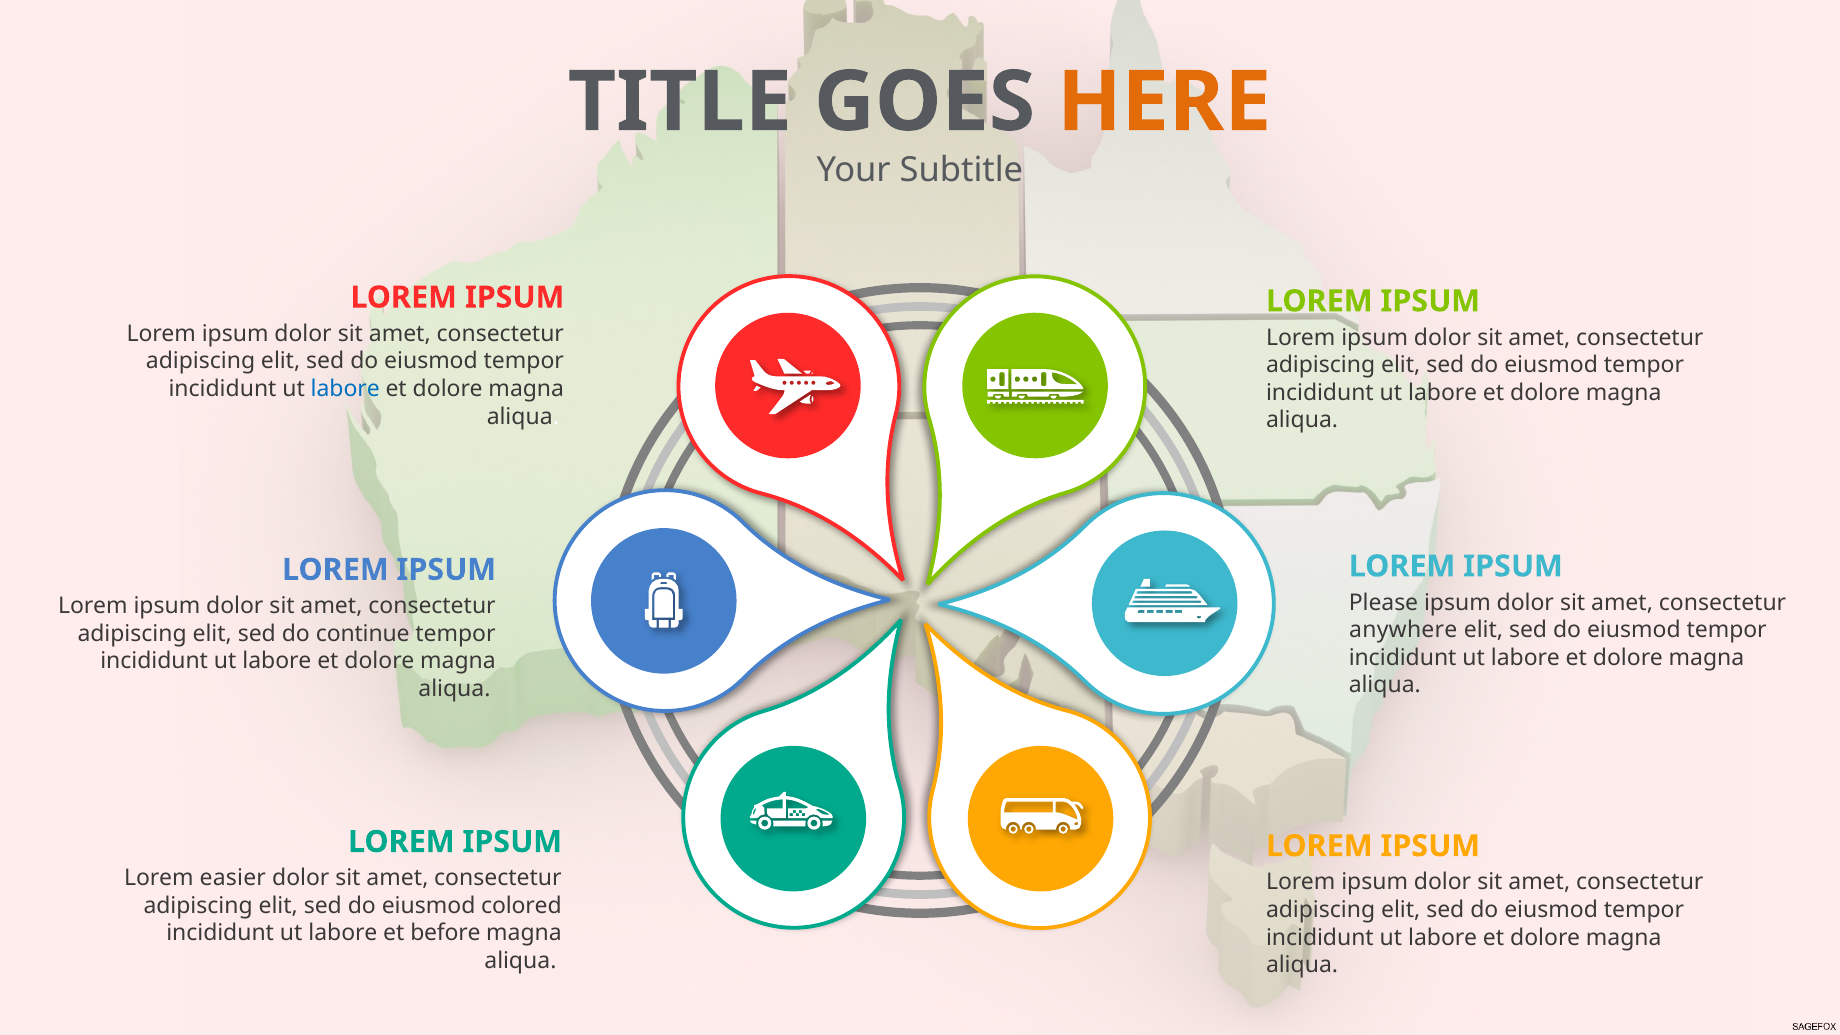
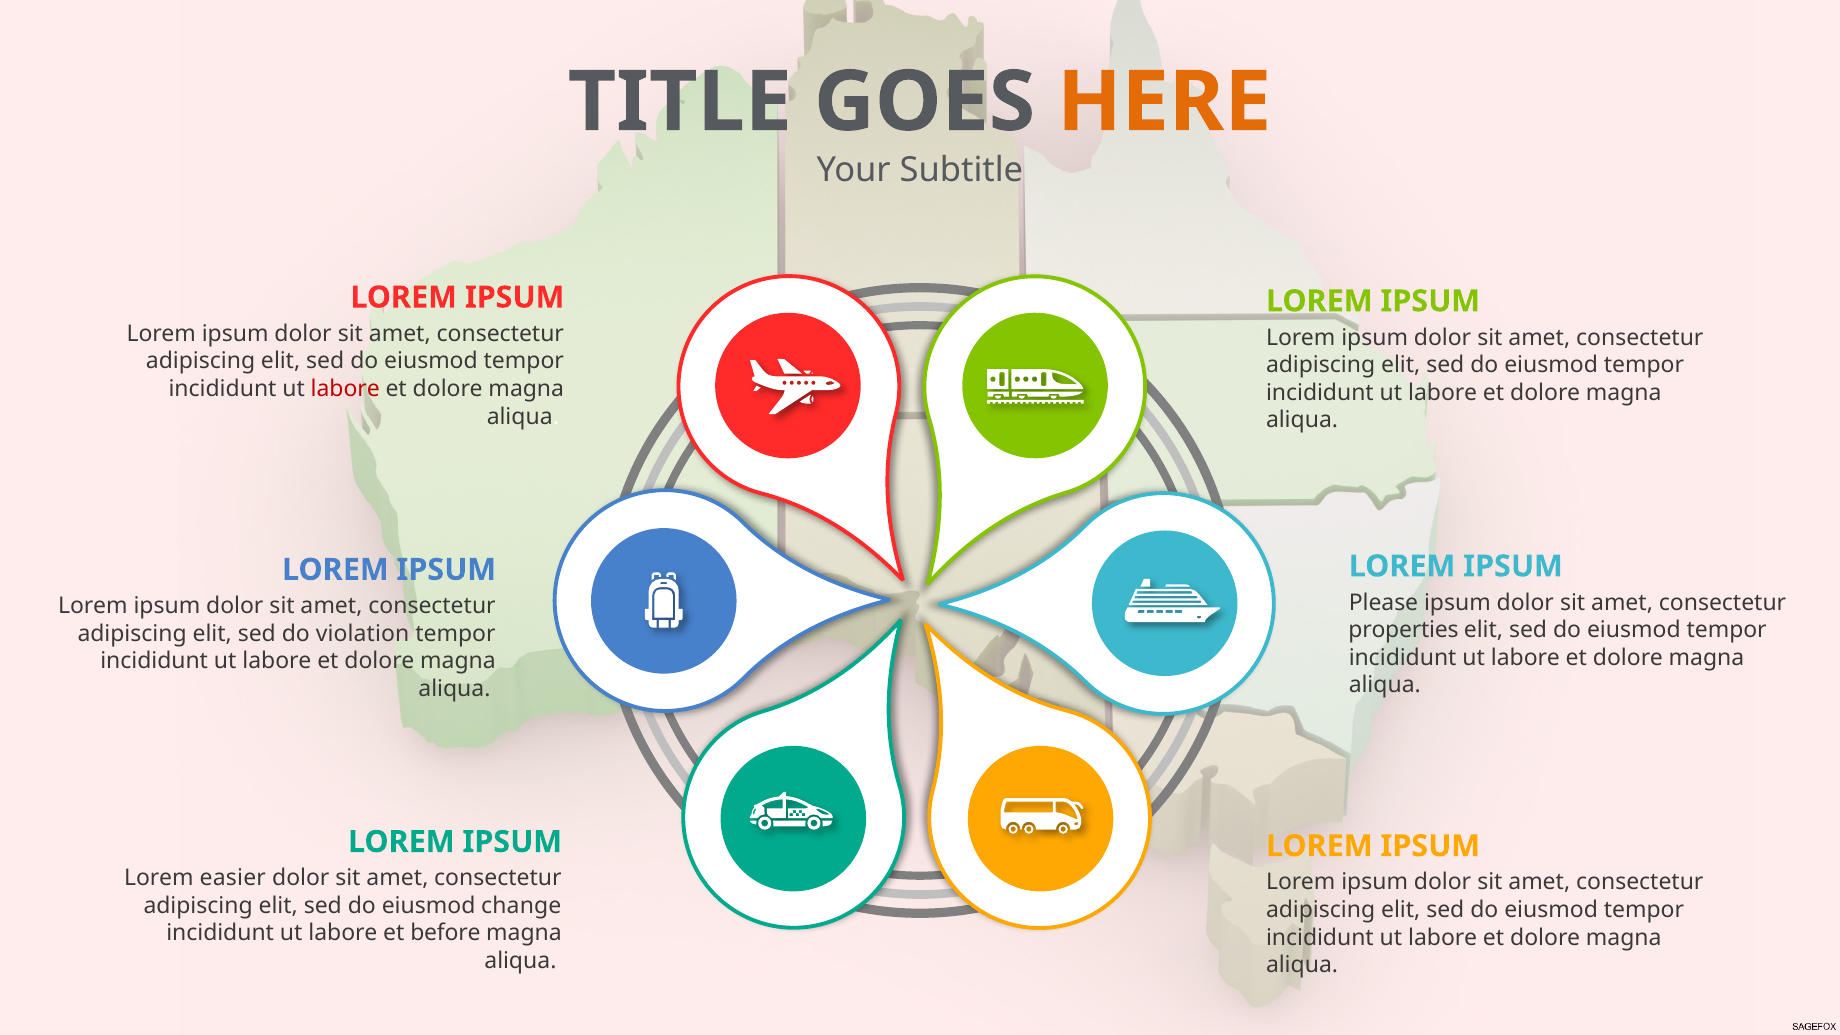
labore colour: blue -> red (345, 389)
anywhere: anywhere -> properties (1404, 630)
continue: continue -> violation (363, 634)
colored: colored -> change (521, 906)
